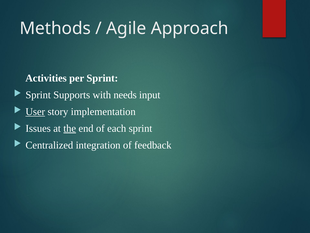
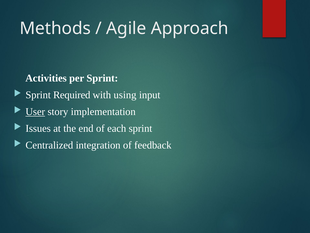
Supports: Supports -> Required (72, 95)
needs: needs -> using (125, 95)
the underline: present -> none (70, 128)
